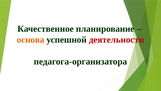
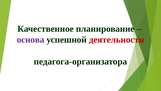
основа colour: orange -> purple (31, 39)
